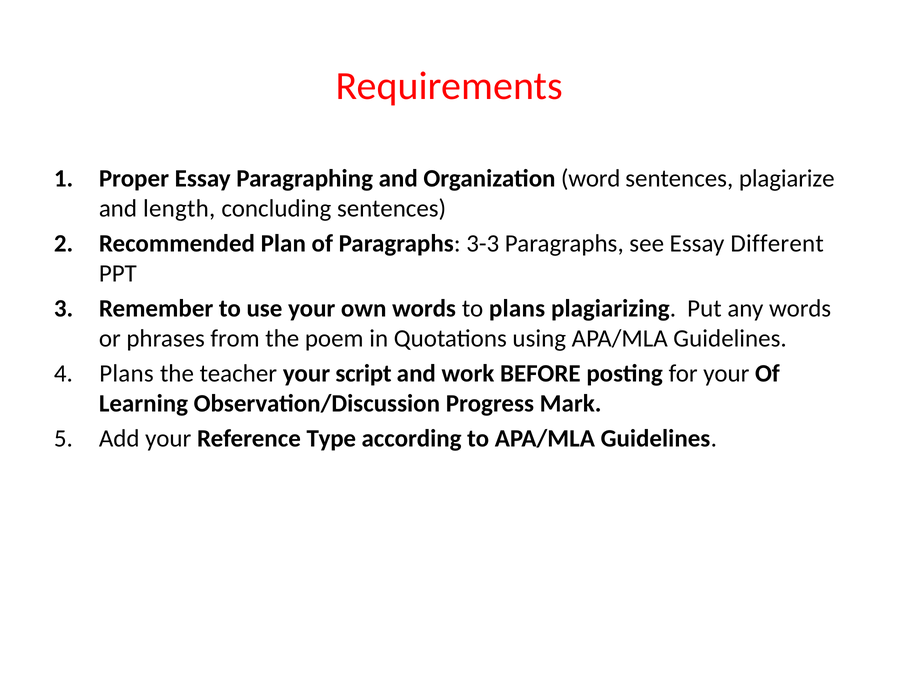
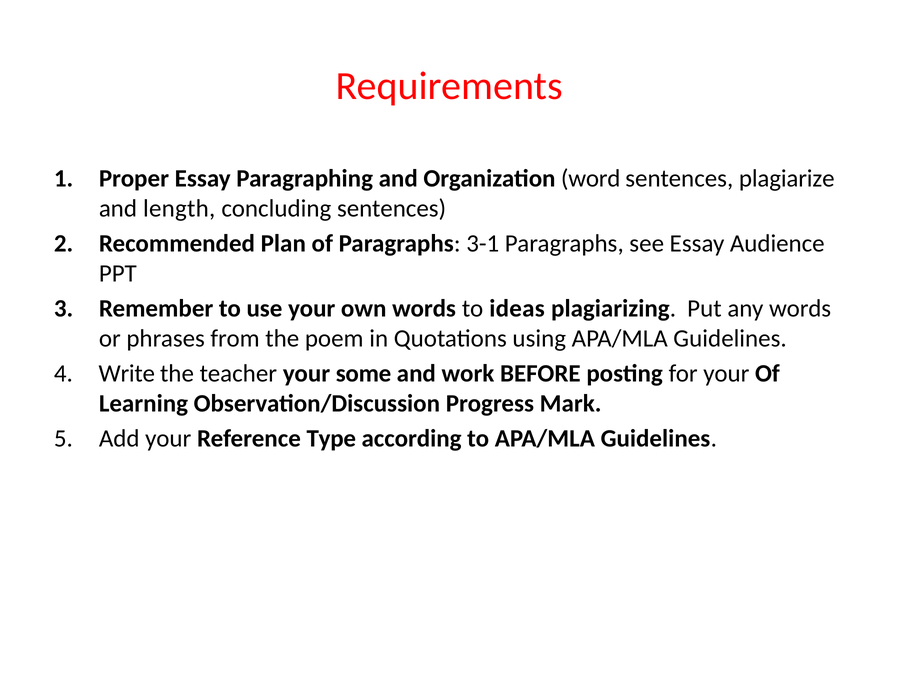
3-3: 3-3 -> 3-1 (483, 244)
Different: Different -> Audience (777, 244)
to plans: plans -> ideas (517, 309)
Plans: Plans -> Write (127, 374)
script: script -> some (364, 374)
